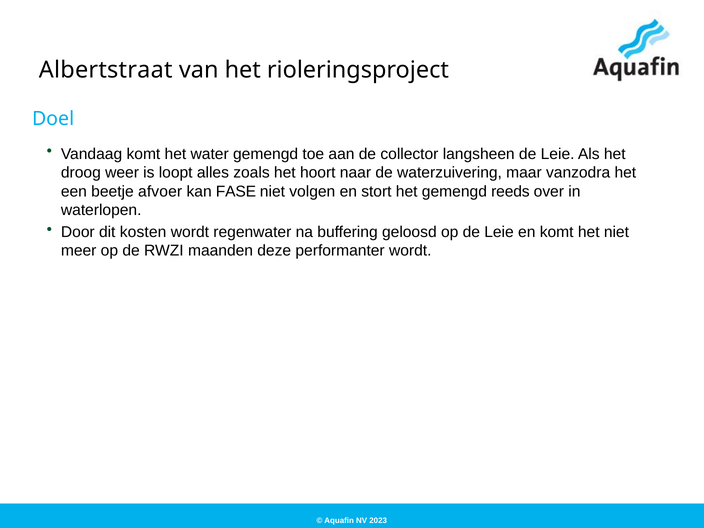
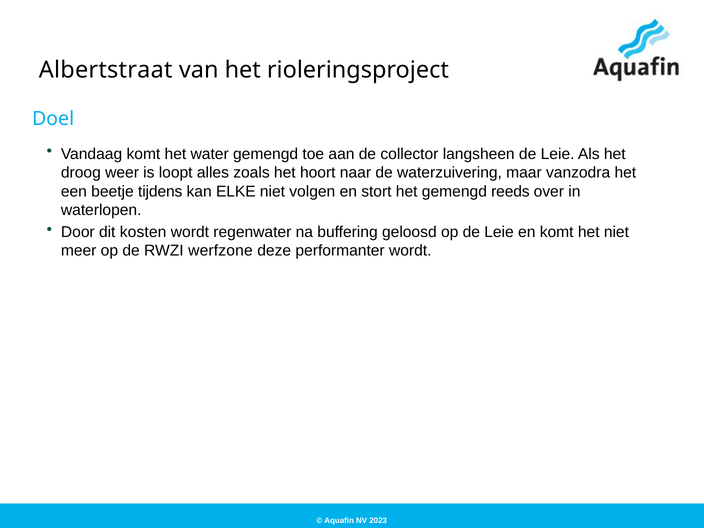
afvoer: afvoer -> tijdens (160, 191)
FASE: FASE -> ELKE (236, 191)
maanden: maanden -> werfzone (220, 251)
